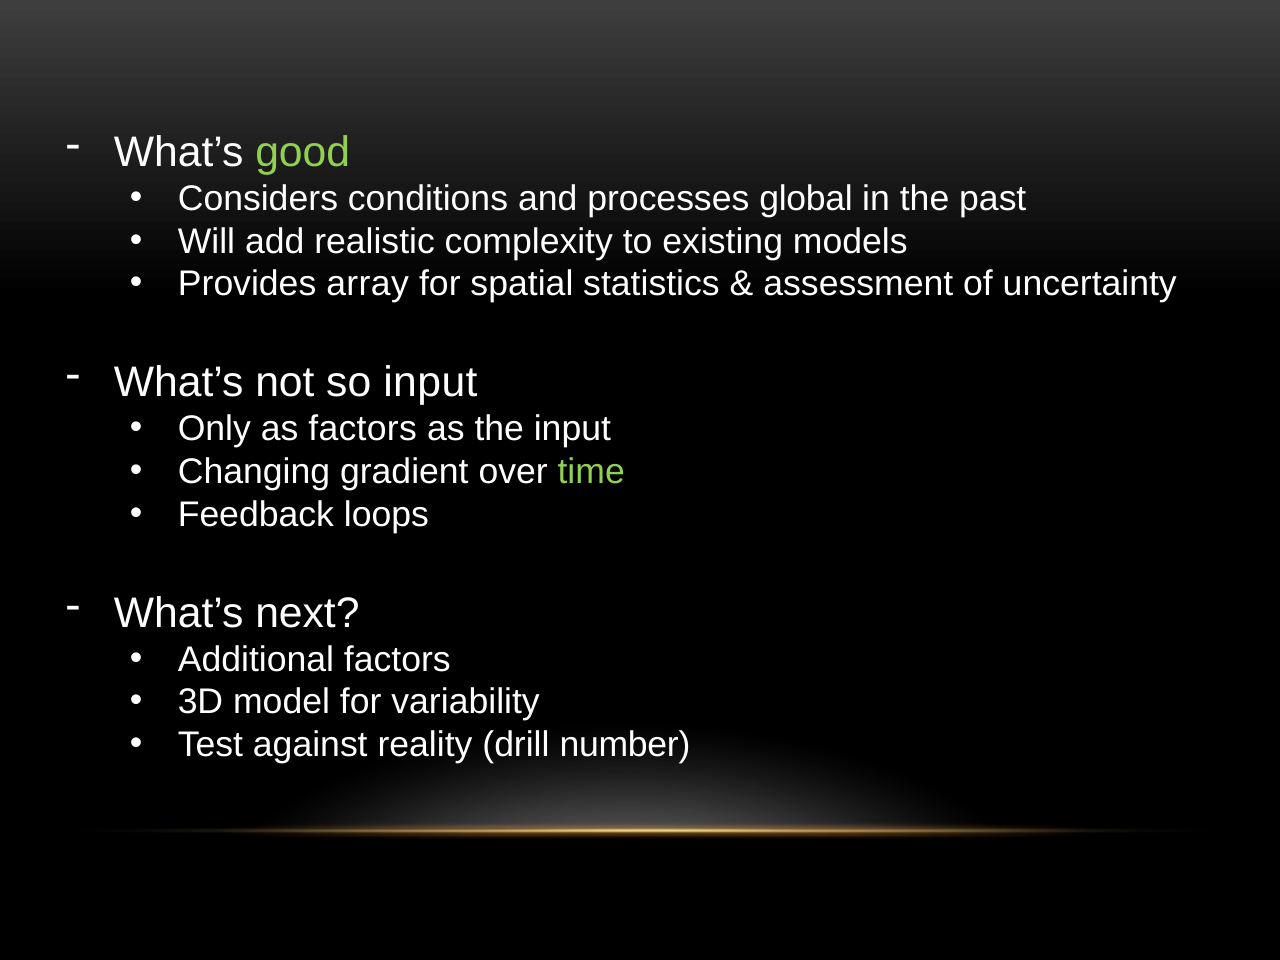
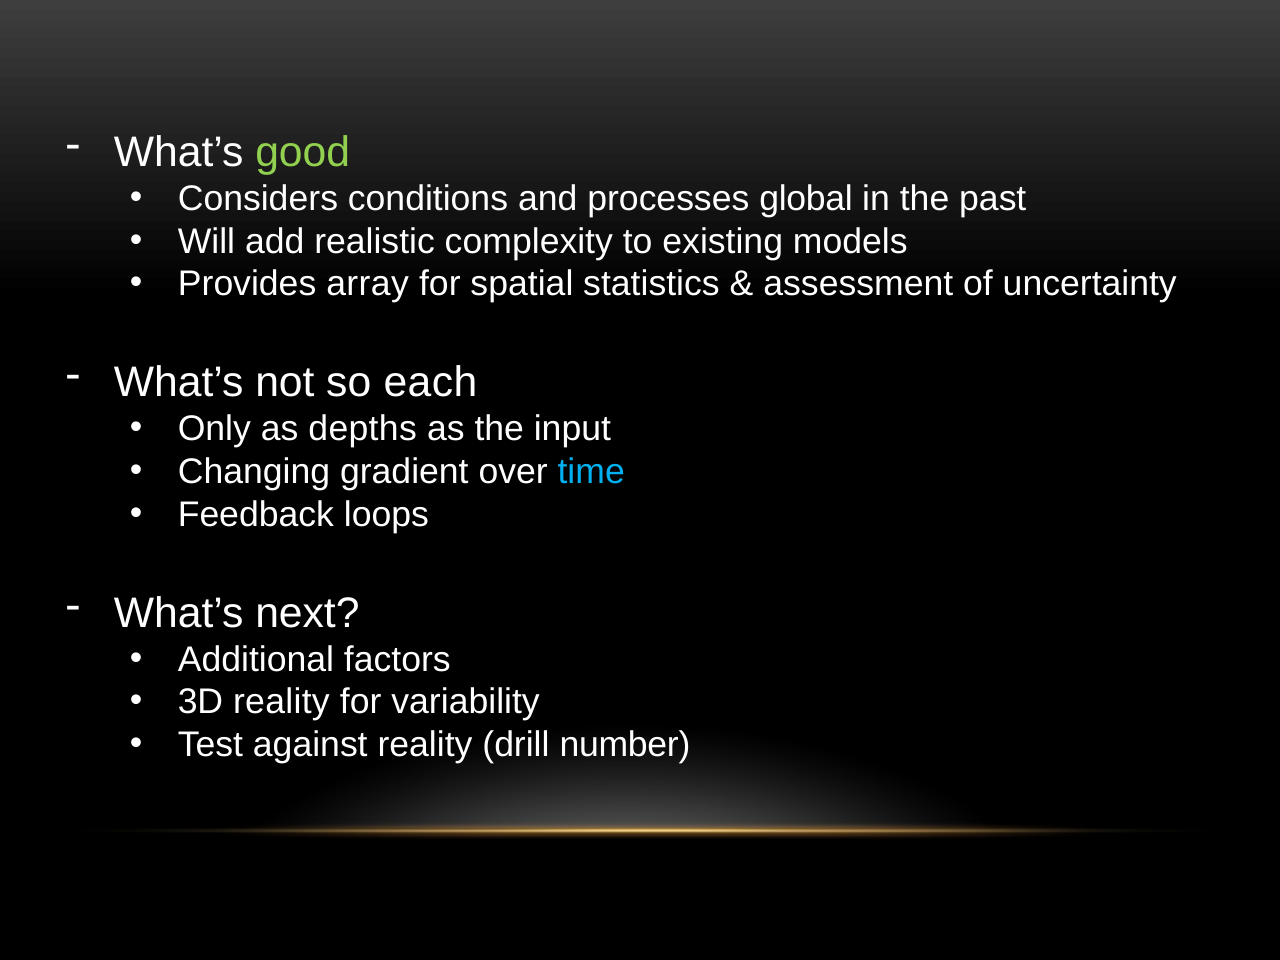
so input: input -> each (430, 383)
as factors: factors -> depths (363, 429)
time colour: light green -> light blue (591, 472)
3D model: model -> reality (281, 702)
